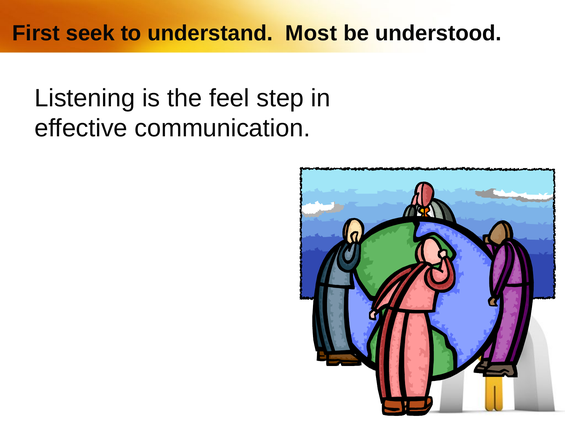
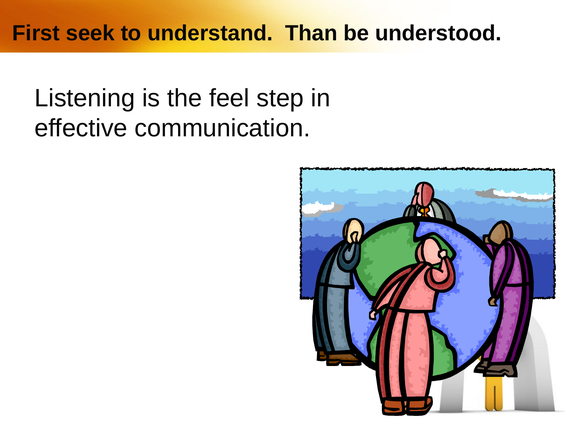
Most: Most -> Than (311, 33)
